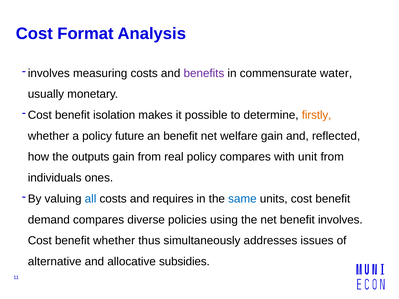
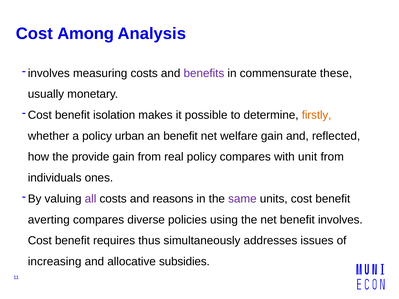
Format: Format -> Among (86, 34)
water: water -> these (336, 73)
future: future -> urban (130, 136)
outputs: outputs -> provide (91, 157)
all colour: blue -> purple (91, 199)
requires: requires -> reasons (173, 199)
same colour: blue -> purple (242, 199)
demand: demand -> averting (49, 220)
benefit whether: whether -> requires (114, 241)
alternative: alternative -> increasing (55, 262)
